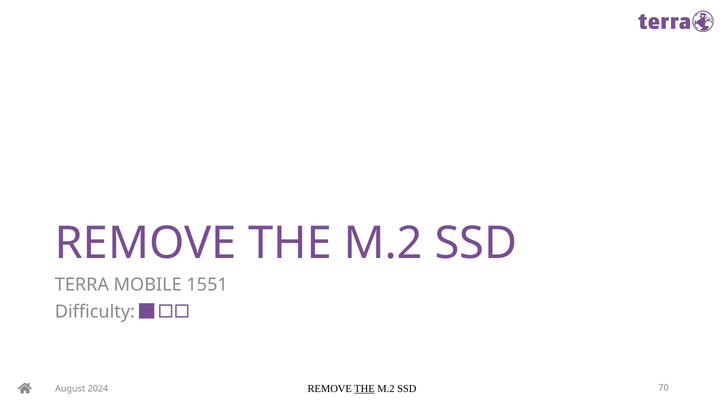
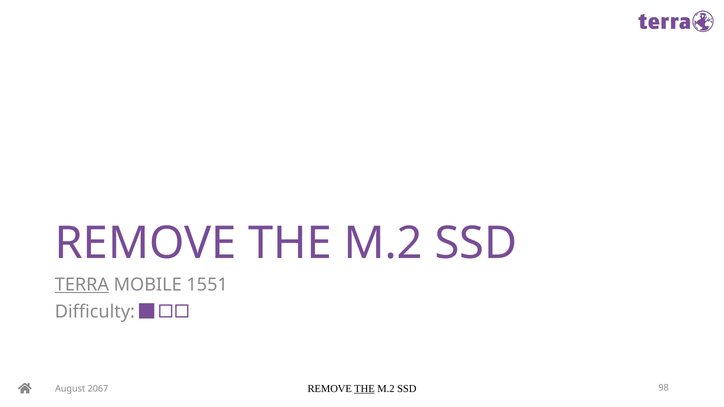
TERRA underline: none -> present (82, 285)
70: 70 -> 98 (664, 388)
2024: 2024 -> 2067 (98, 389)
